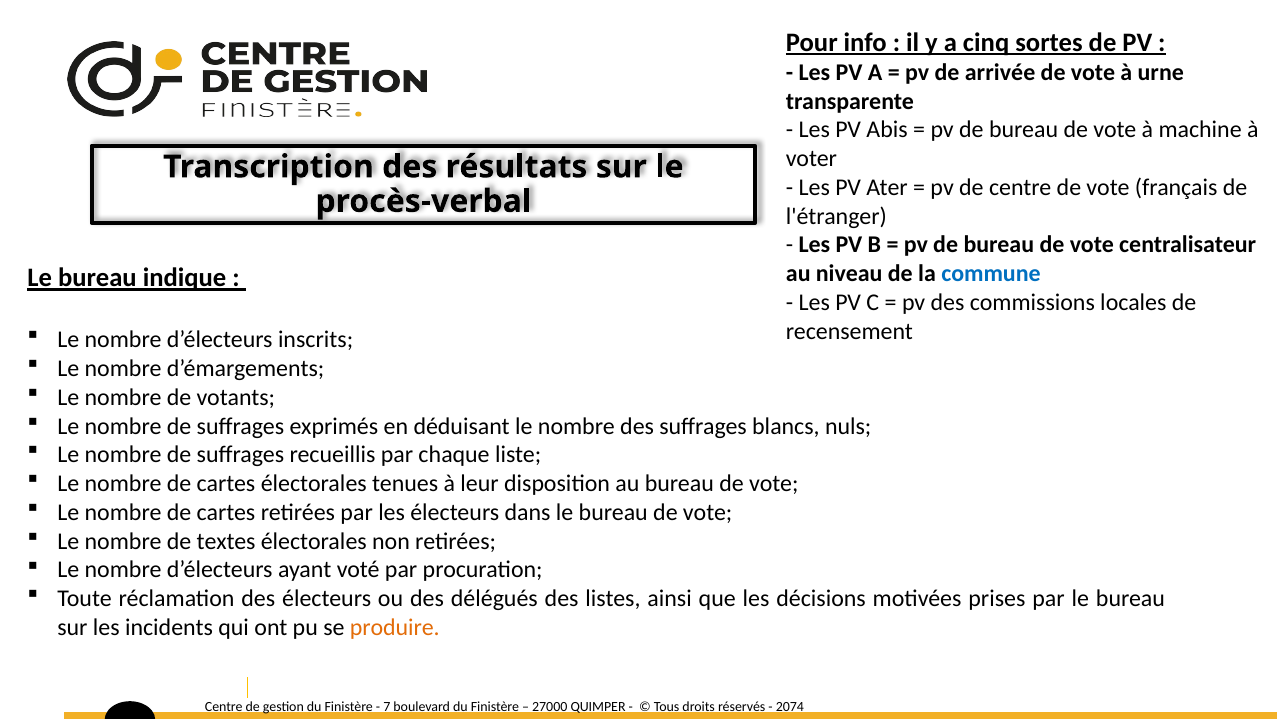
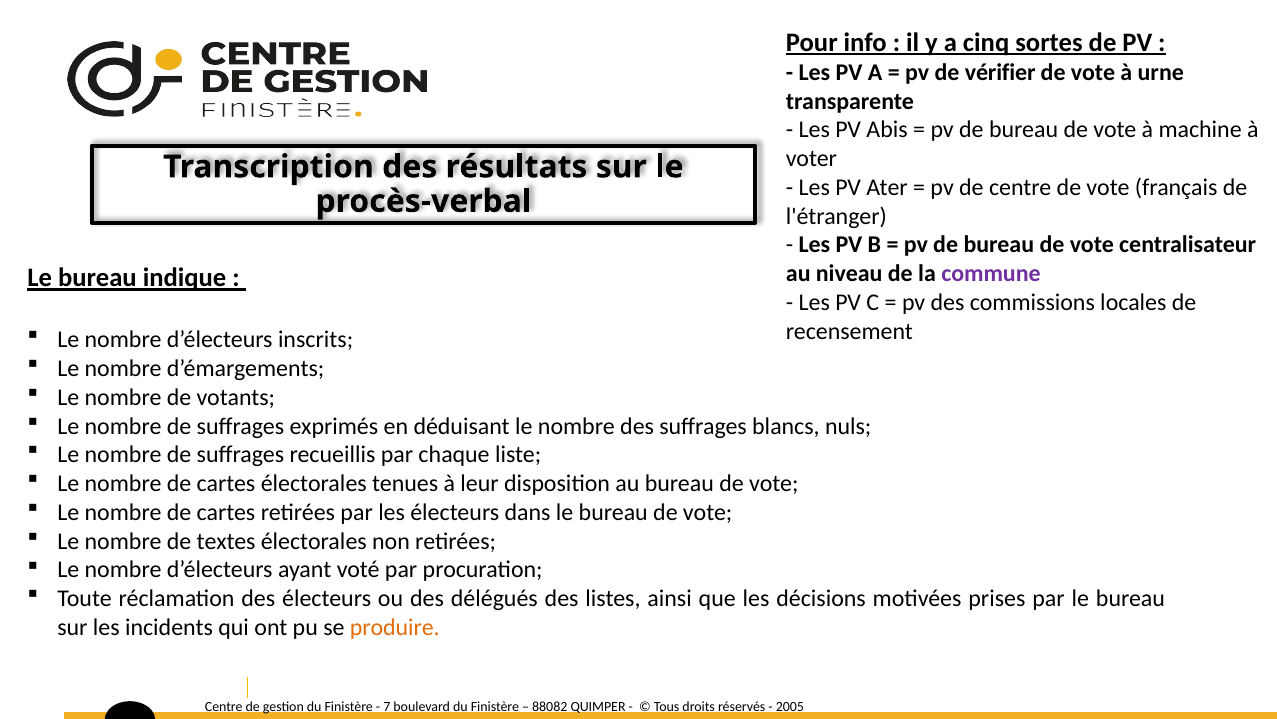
arrivée: arrivée -> vérifier (1000, 72)
commune colour: blue -> purple (991, 274)
27000: 27000 -> 88082 (550, 706)
2074: 2074 -> 2005 (790, 706)
